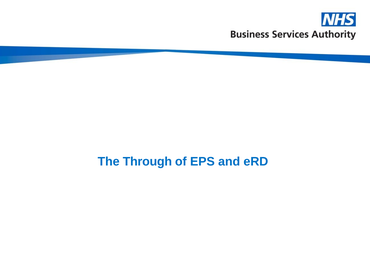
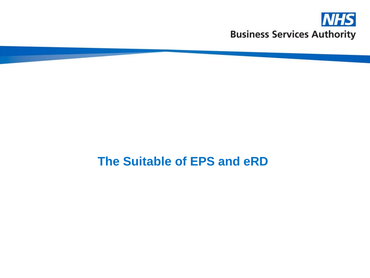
Through: Through -> Suitable (147, 161)
